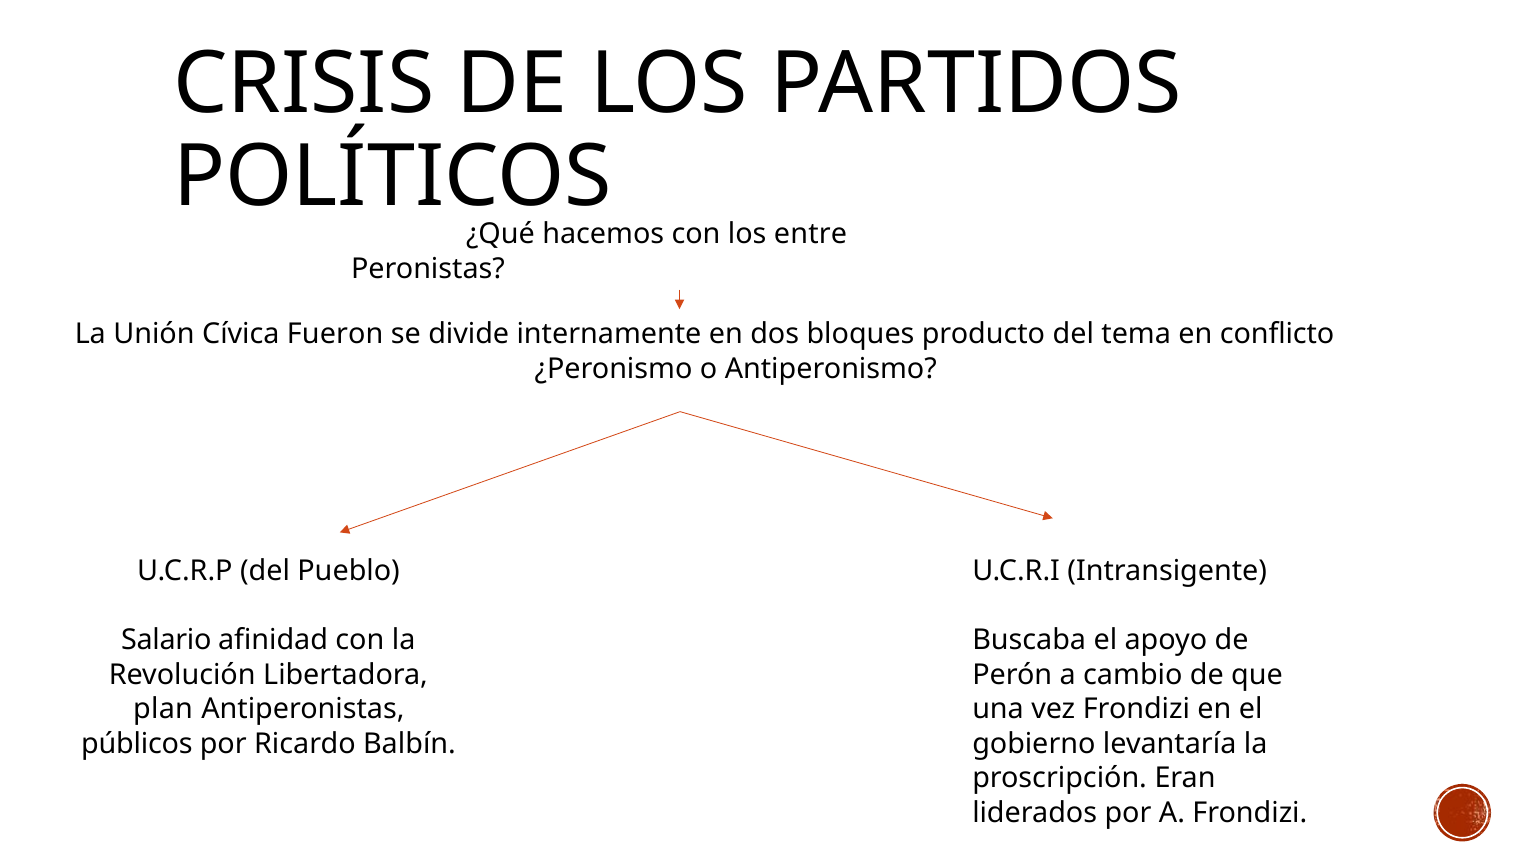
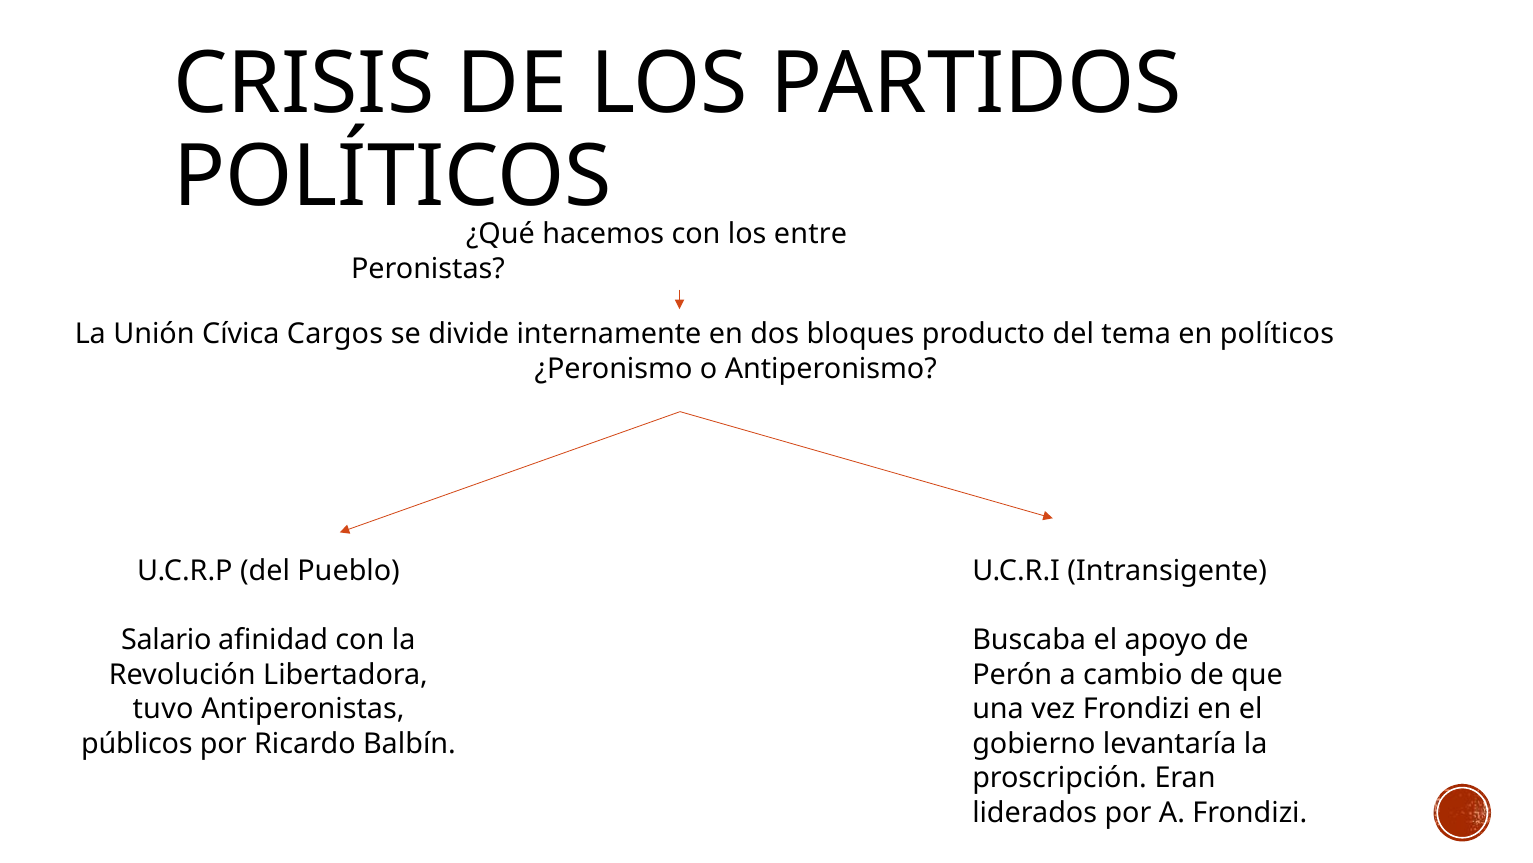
Fueron: Fueron -> Cargos (335, 334)
en conflicto: conflicto -> políticos (1277, 334)
plan: plan -> tuvo (163, 709)
